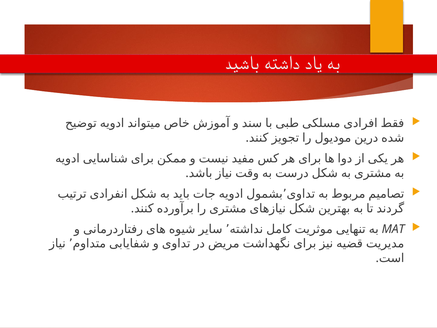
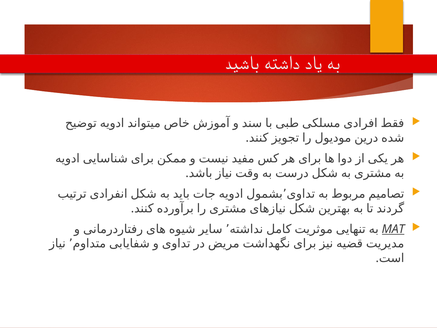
MAT underline: none -> present (393, 229)
